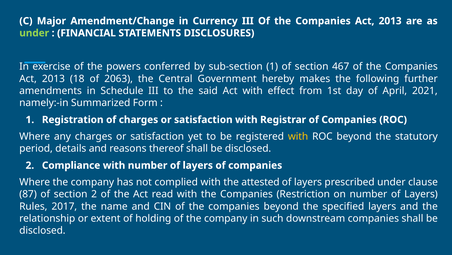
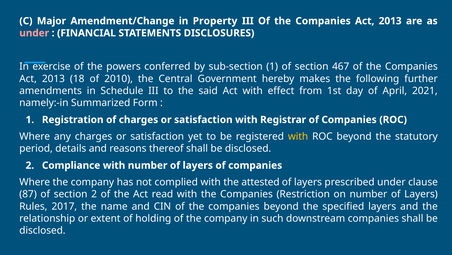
Currency: Currency -> Property (215, 21)
under colour: light green -> pink (34, 33)
2063: 2063 -> 2010 (119, 79)
